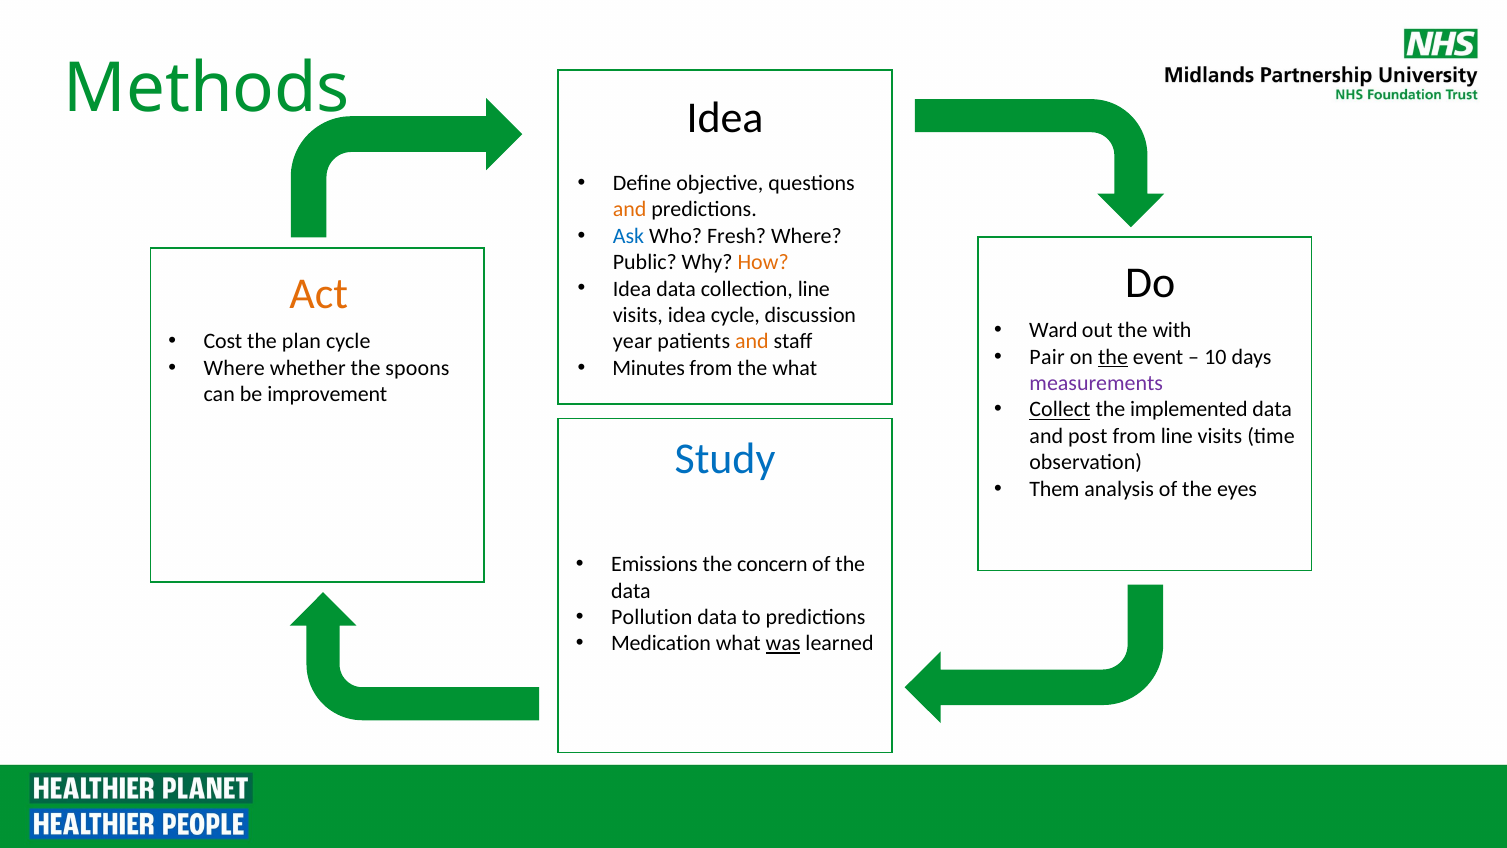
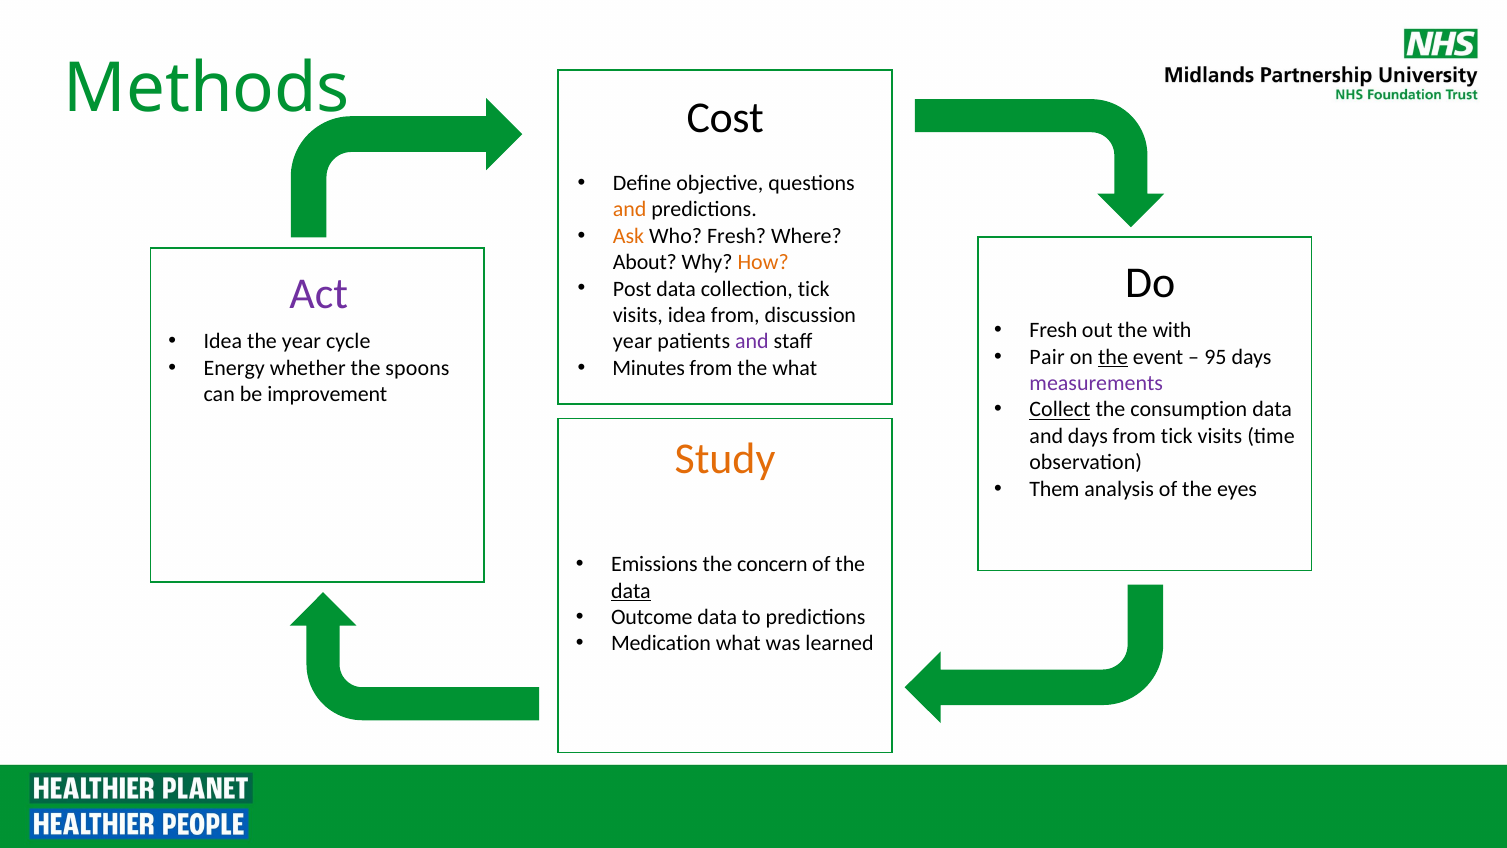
Idea: Idea -> Cost (725, 118)
Ask colour: blue -> orange (628, 236)
Public: Public -> About (645, 262)
Act colour: orange -> purple (319, 294)
Idea: Idea -> Post (632, 289)
collection line: line -> tick (814, 289)
idea cycle: cycle -> from (735, 315)
Ward: Ward -> Fresh (1053, 330)
Cost: Cost -> Idea (223, 341)
the plan: plan -> year (302, 341)
and colour: orange -> purple (752, 341)
10: 10 -> 95 (1215, 357)
Where: Where -> Energy (234, 368)
implemented: implemented -> consumption (1189, 410)
and post: post -> days (1088, 436)
from line: line -> tick (1177, 436)
Study colour: blue -> orange (725, 459)
data underline: none -> present (631, 591)
Pollution: Pollution -> Outcome (652, 617)
was underline: present -> none (783, 643)
